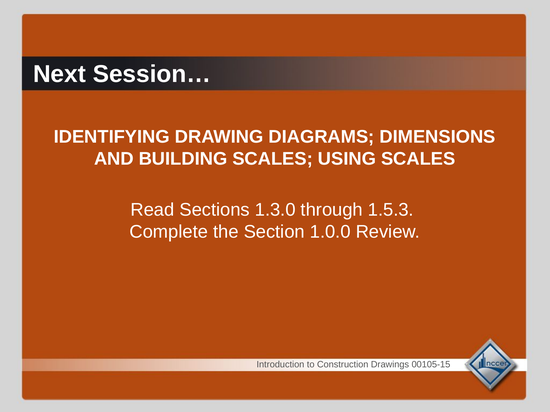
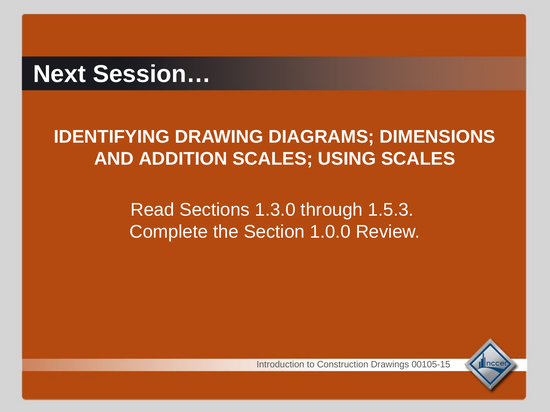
BUILDING: BUILDING -> ADDITION (183, 159)
